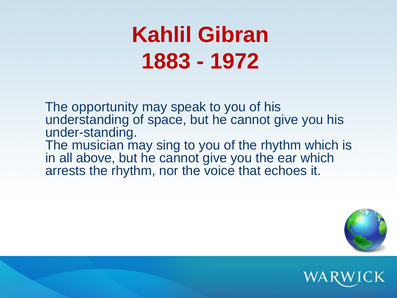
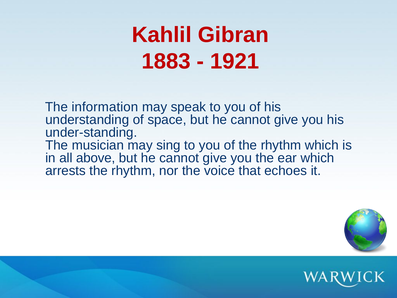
1972: 1972 -> 1921 (235, 61)
opportunity: opportunity -> information (105, 107)
